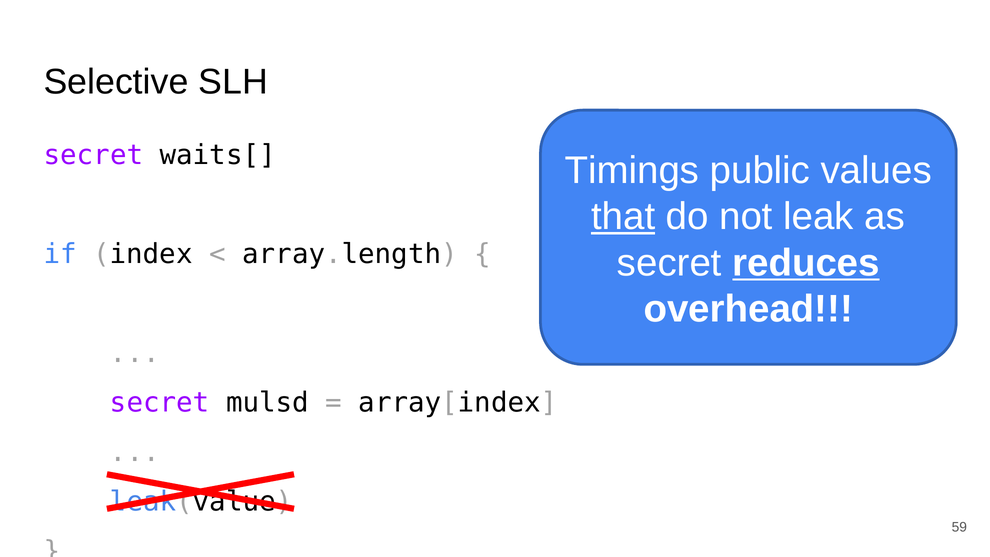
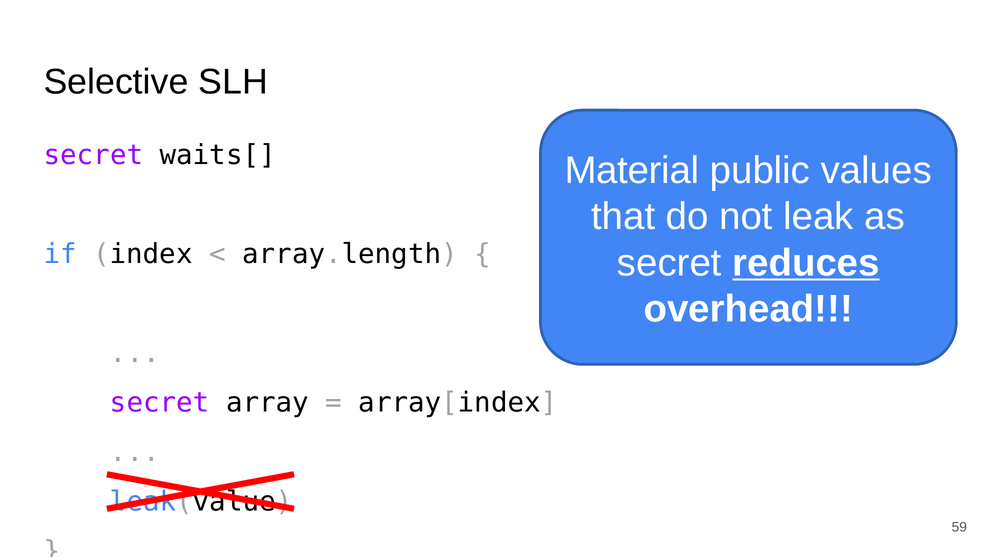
Timings: Timings -> Material (632, 171)
that underline: present -> none (623, 217)
mulsd: mulsd -> array (267, 403)
